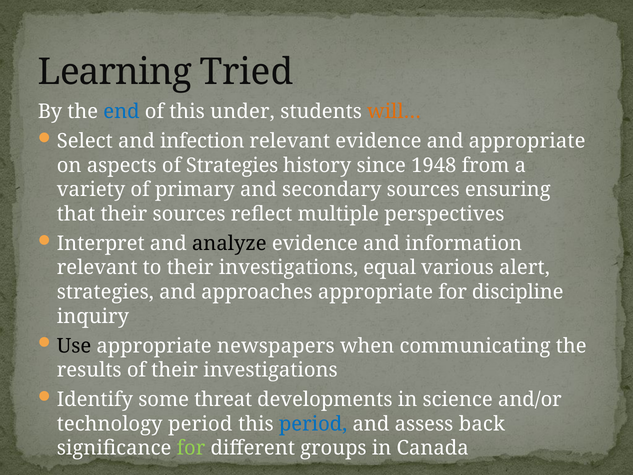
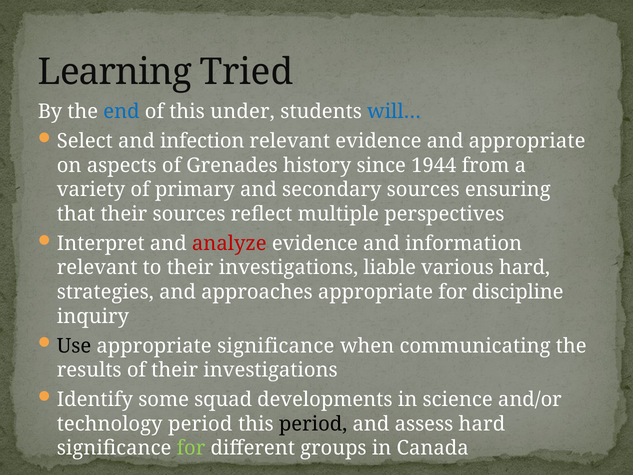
will… colour: orange -> blue (394, 112)
of Strategies: Strategies -> Grenades (232, 165)
1948: 1948 -> 1944 (434, 165)
analyze colour: black -> red (229, 243)
equal: equal -> liable (390, 268)
various alert: alert -> hard (525, 268)
appropriate newspapers: newspapers -> significance (276, 346)
threat: threat -> squad (223, 399)
period colour: blue -> black (313, 424)
assess back: back -> hard (482, 424)
